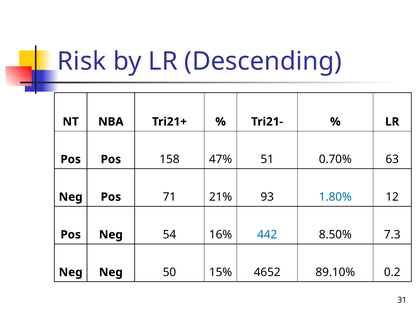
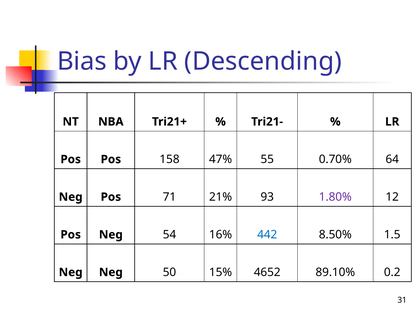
Risk: Risk -> Bias (82, 61)
51: 51 -> 55 (267, 159)
63: 63 -> 64 (392, 159)
1.80% colour: blue -> purple (335, 197)
7.3: 7.3 -> 1.5 (392, 235)
